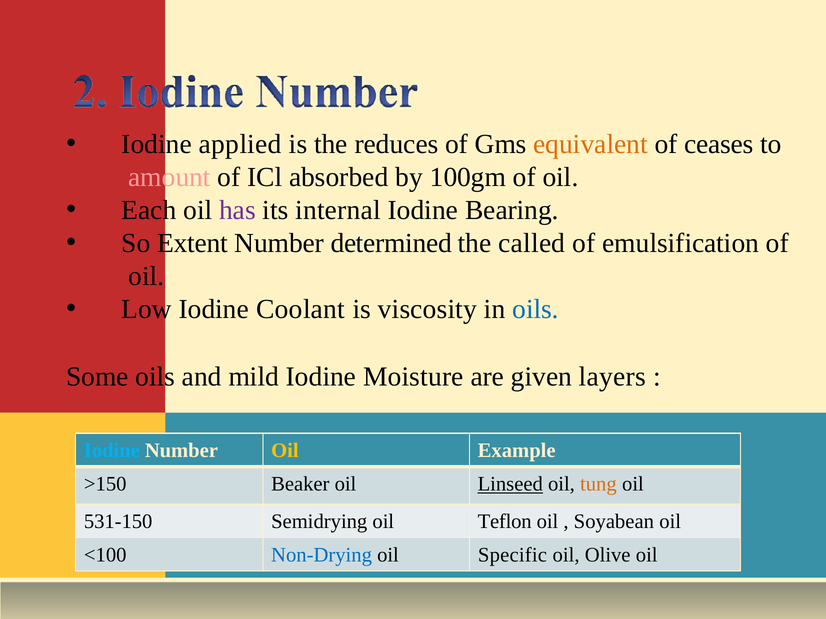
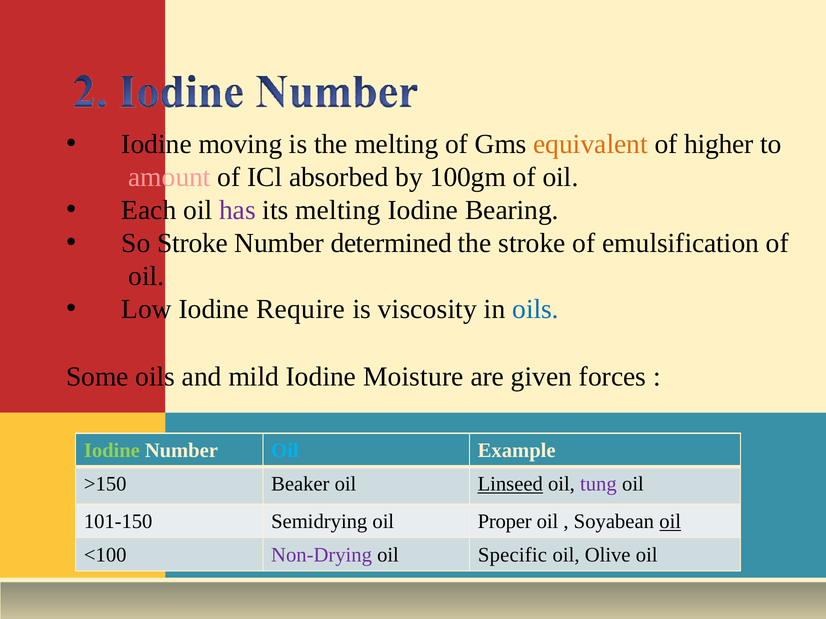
applied: applied -> moving (240, 144)
the reduces: reduces -> melting (397, 144)
ceases: ceases -> higher (719, 144)
its internal: internal -> melting (338, 210)
So Extent: Extent -> Stroke (193, 243)
the called: called -> stroke (532, 243)
Coolant: Coolant -> Require (301, 309)
layers: layers -> forces (613, 377)
Iodine colour: light blue -> light green (112, 451)
Oil colour: yellow -> light blue (285, 451)
tung colour: orange -> purple (598, 484)
531-150: 531-150 -> 101-150 (118, 522)
Teflon: Teflon -> Proper (505, 522)
oil underline: none -> present (670, 522)
Non-Drying colour: blue -> purple (322, 556)
